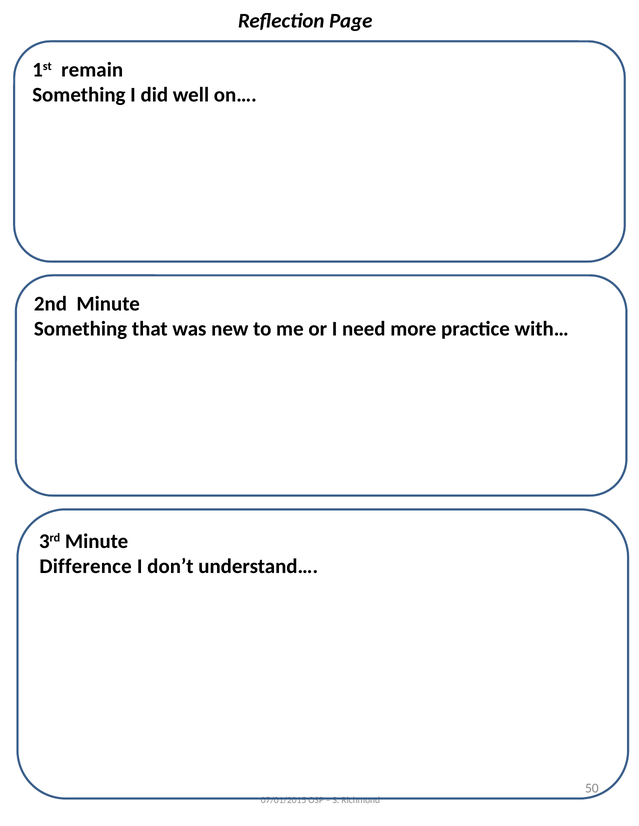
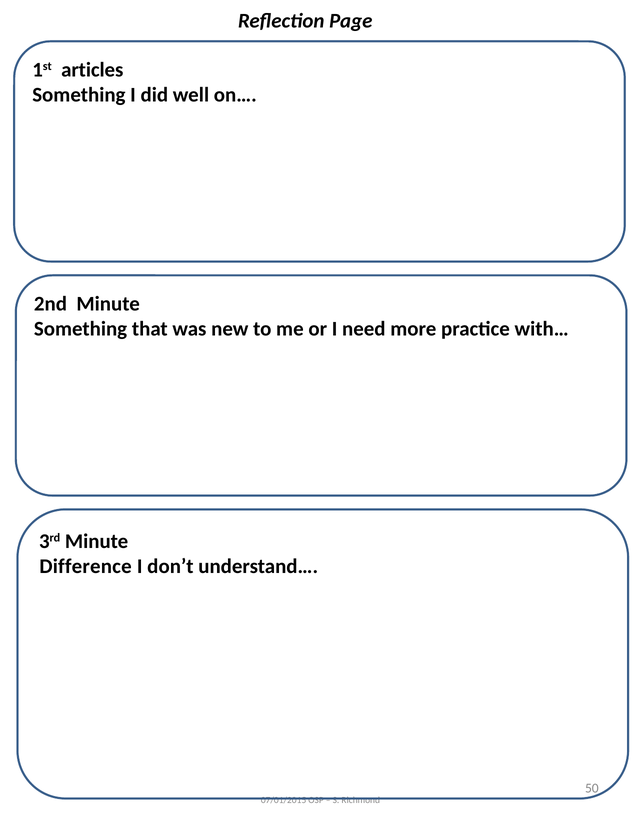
remain: remain -> articles (92, 70)
